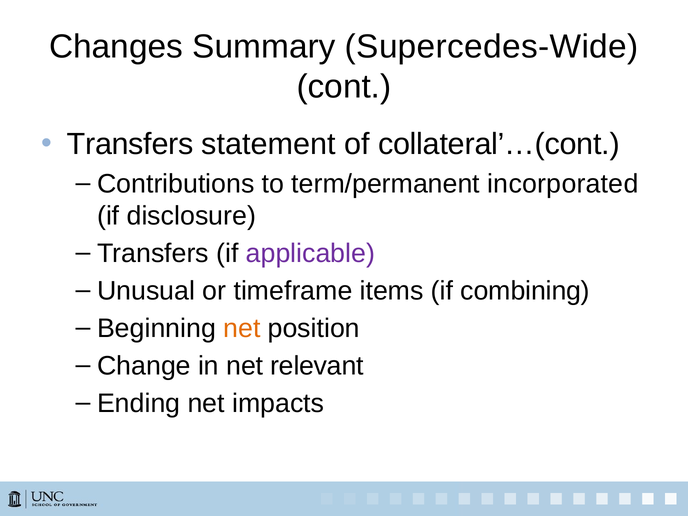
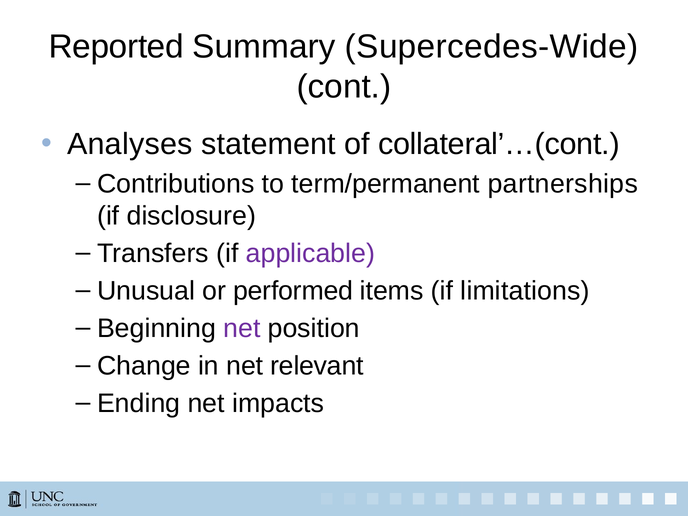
Changes: Changes -> Reported (116, 47)
Transfers: Transfers -> Analyses (130, 144)
incorporated: incorporated -> partnerships (563, 184)
timeframe: timeframe -> performed (293, 291)
combining: combining -> limitations (525, 291)
net colour: orange -> purple (242, 328)
